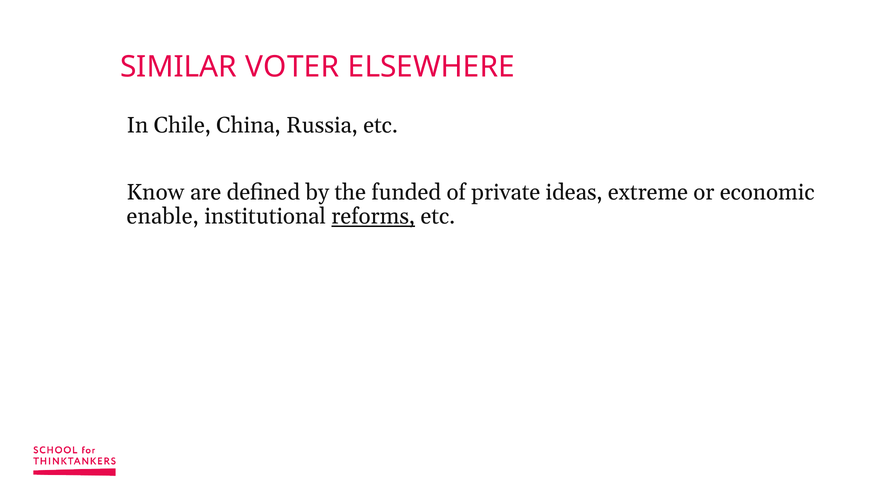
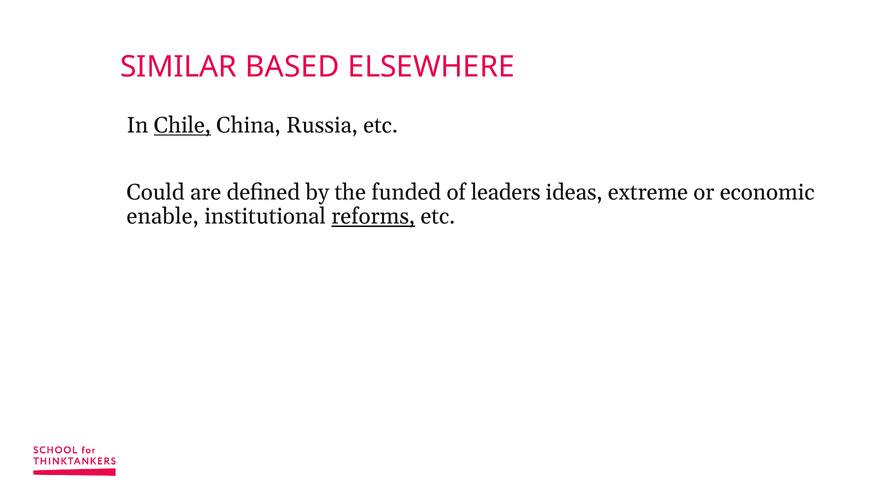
VOTER: VOTER -> BASED (292, 67)
Chile underline: none -> present (182, 126)
Know: Know -> Could (156, 193)
private: private -> leaders (506, 193)
